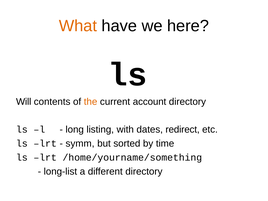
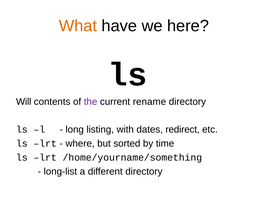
the colour: orange -> purple (91, 102)
account: account -> rename (149, 102)
symm: symm -> where (80, 144)
